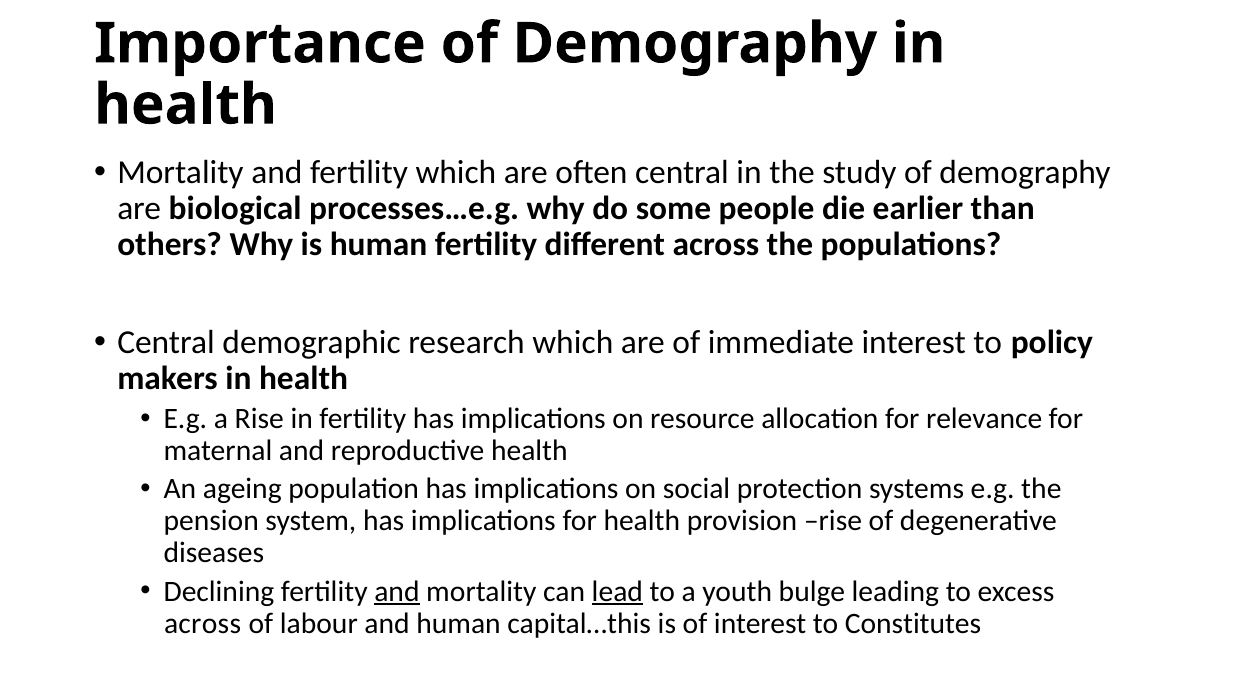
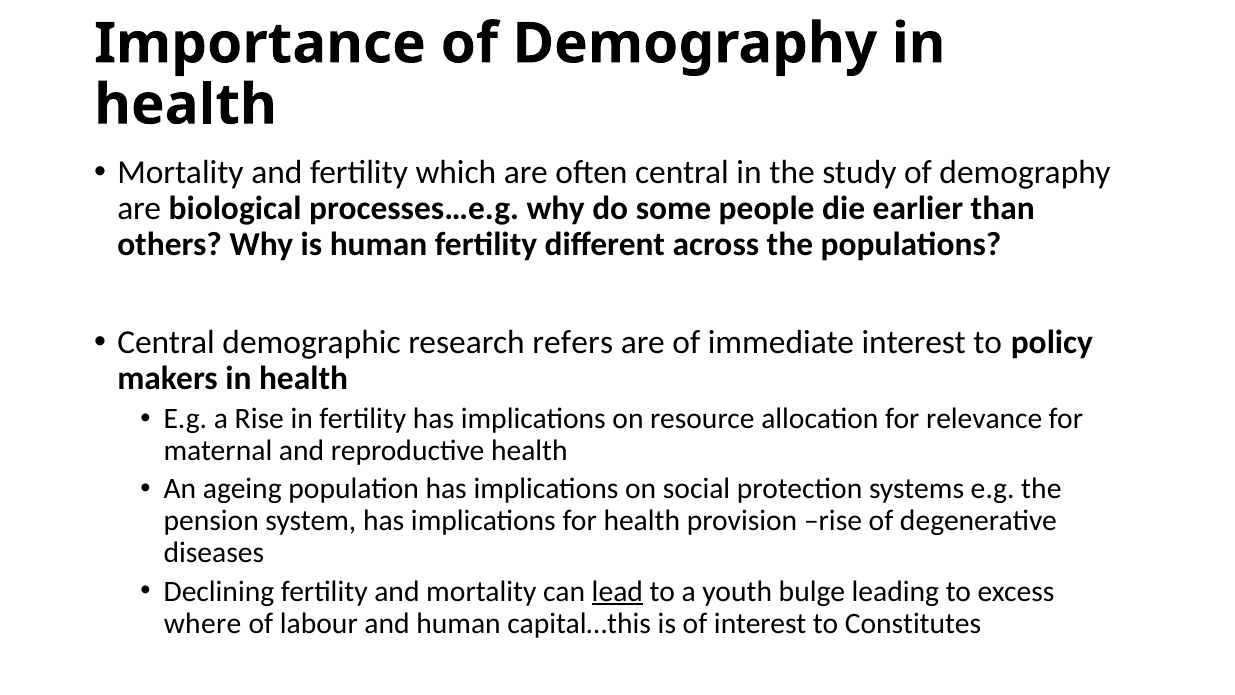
research which: which -> refers (573, 342)
and underline: present -> none (397, 591)
across: across -> where (203, 623)
